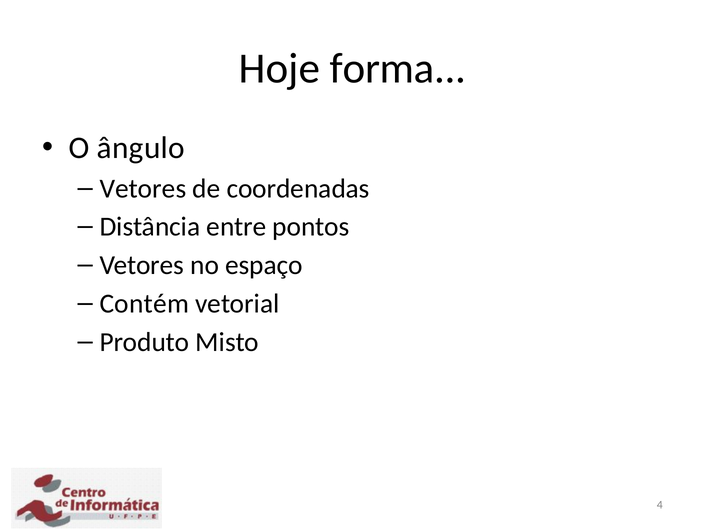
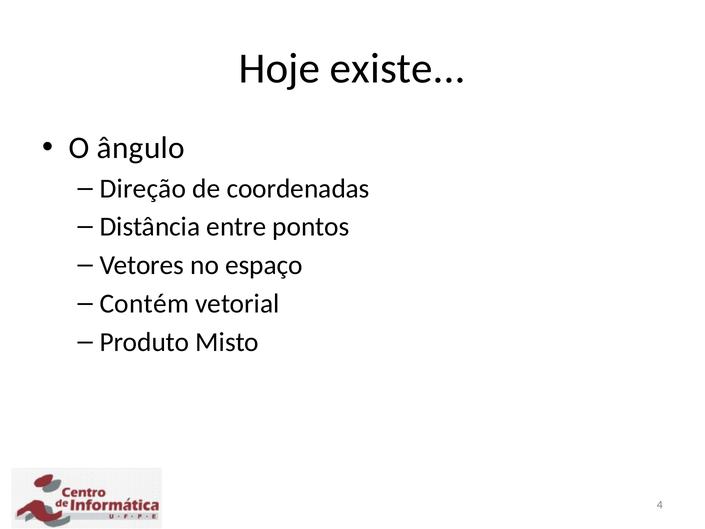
forma: forma -> existe (398, 68)
Vetores: Vetores -> Direção (143, 188)
